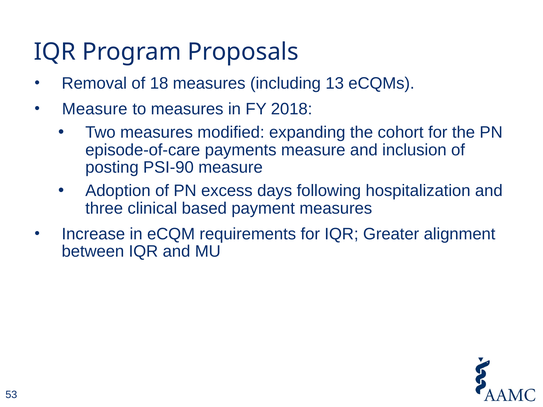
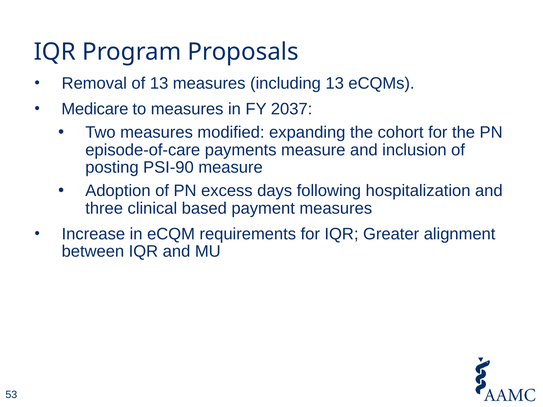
of 18: 18 -> 13 (159, 83)
Measure: Measure -> Medicare (95, 109)
2018: 2018 -> 2037 (292, 109)
